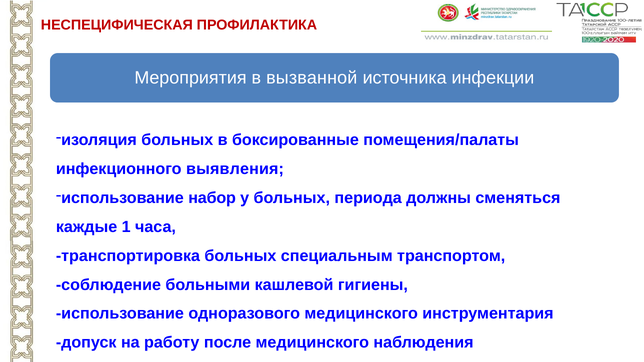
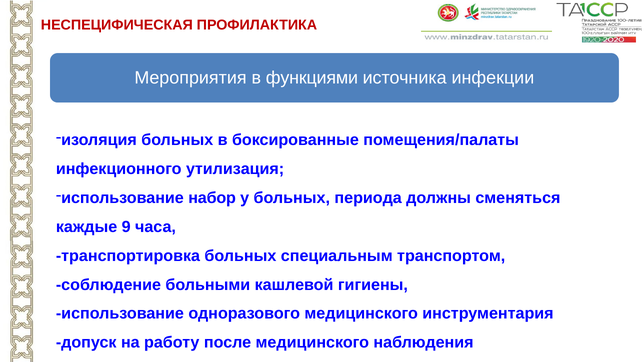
вызванной: вызванной -> функциями (312, 78)
выявления: выявления -> утилизация (235, 169)
1: 1 -> 9 (126, 227)
